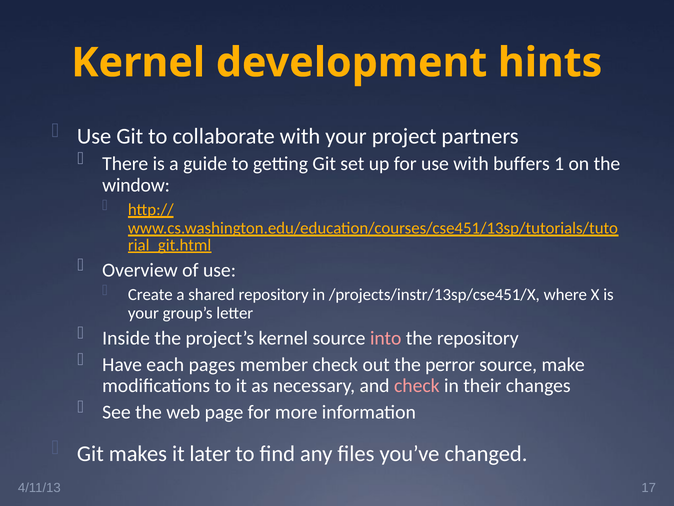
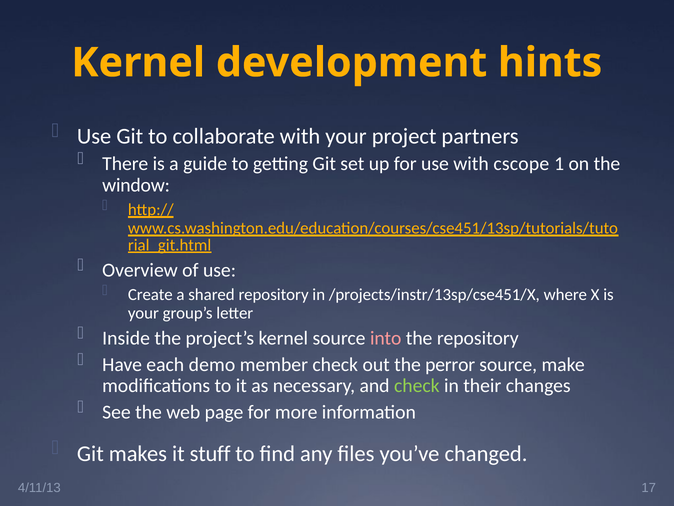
buffers: buffers -> cscope (521, 164)
pages: pages -> demo (212, 364)
check colour: pink -> light green (417, 385)
later: later -> stuff (210, 453)
